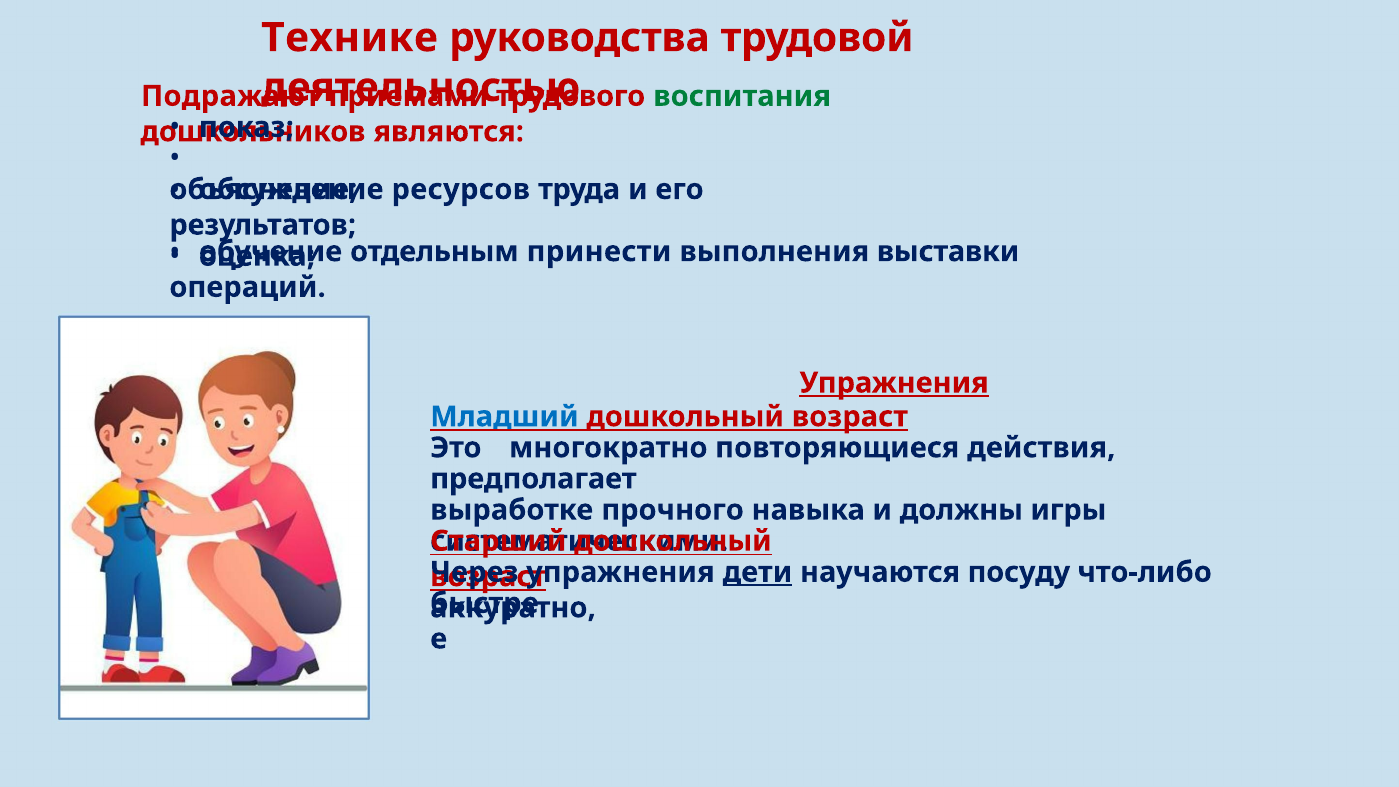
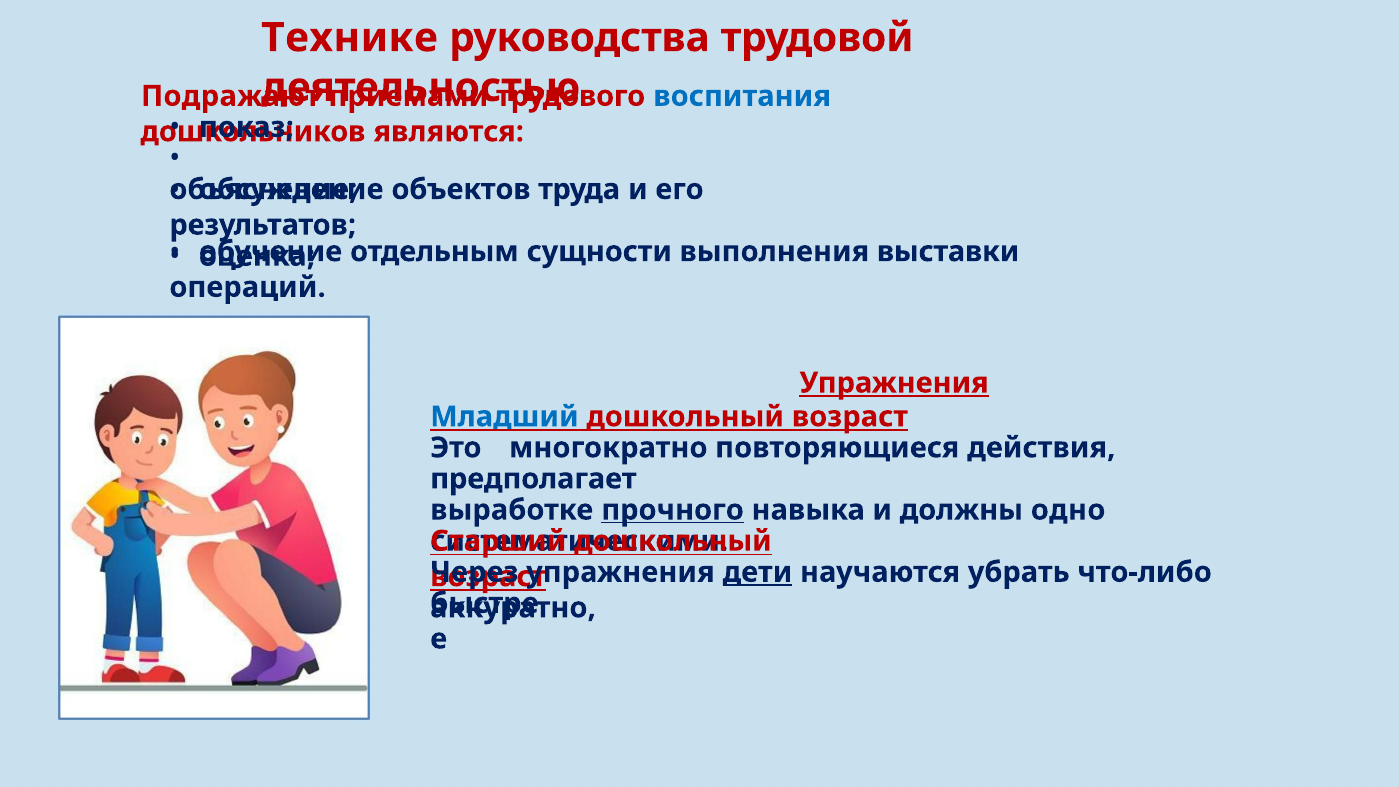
воспитания colour: green -> blue (742, 96)
ресурсов: ресурсов -> объектов (461, 189)
принести: принести -> сущности (599, 252)
прочного underline: none -> present (673, 510)
игры: игры -> одно (1068, 510)
посуду: посуду -> убрать (1019, 572)
